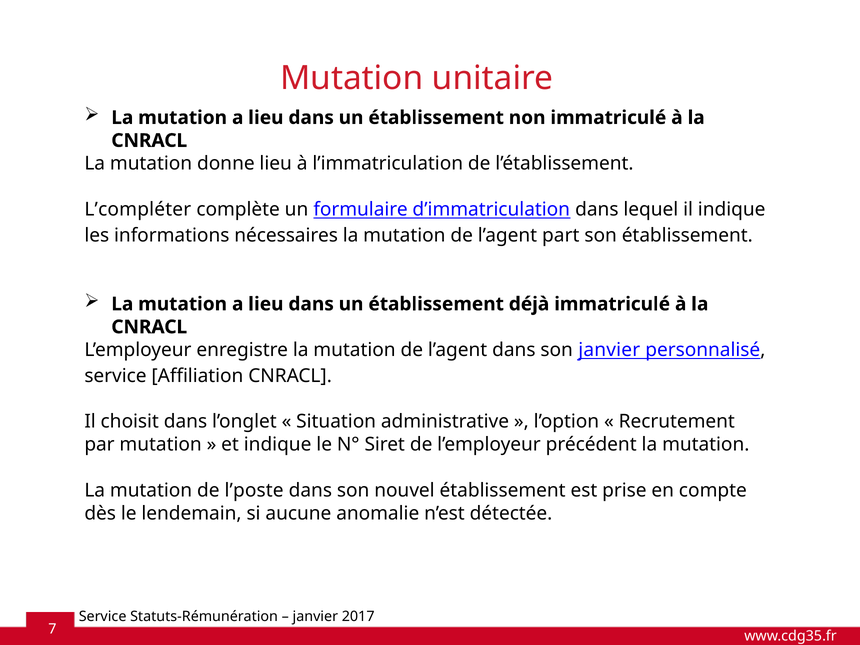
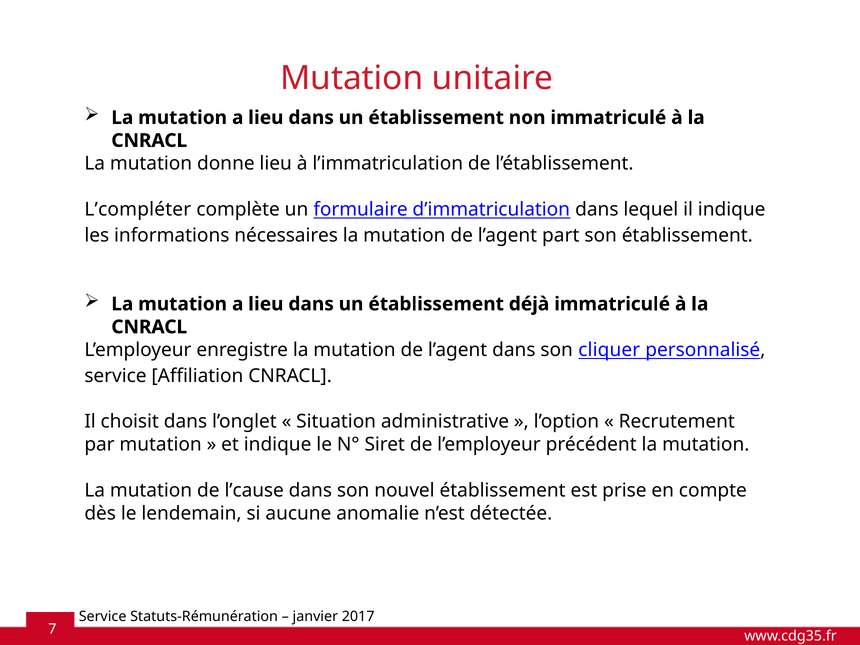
son janvier: janvier -> cliquer (609, 350)
l’poste: l’poste -> l’cause (254, 490)
